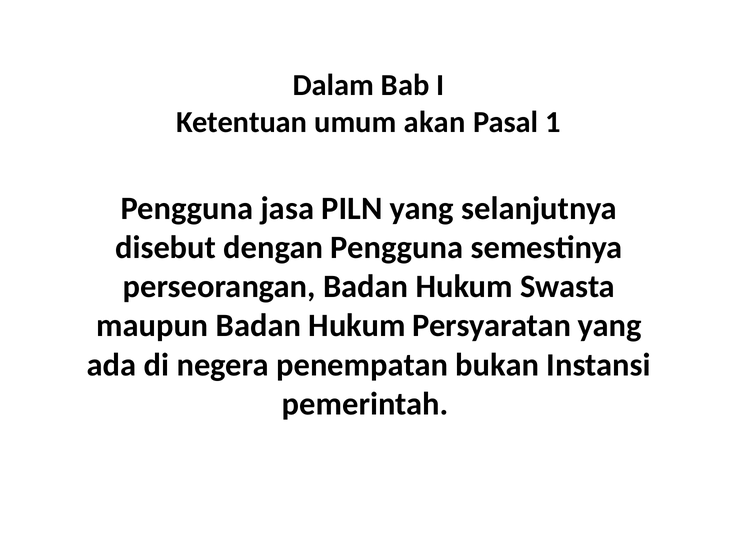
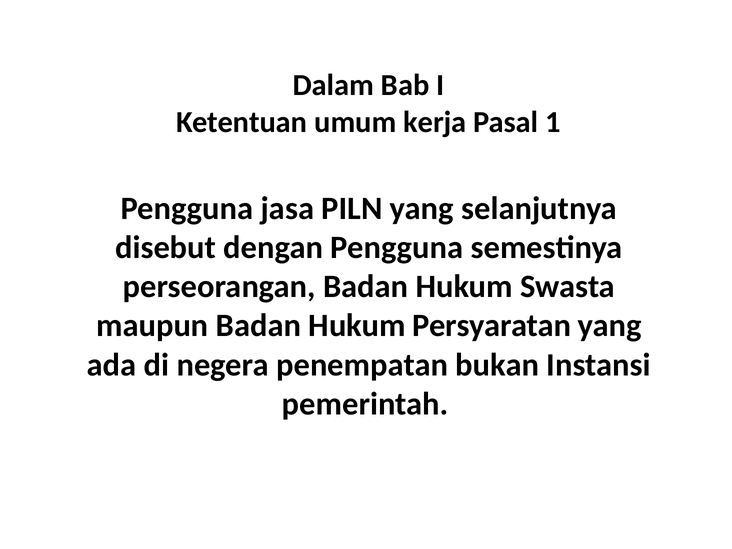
akan: akan -> kerja (435, 122)
